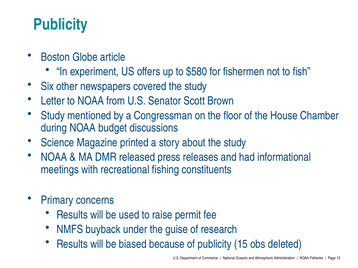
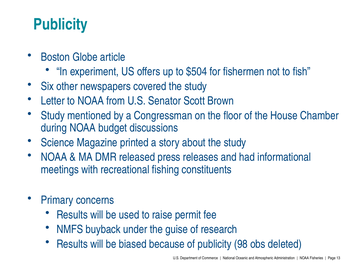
$580: $580 -> $504 (197, 72)
15: 15 -> 98 (241, 244)
